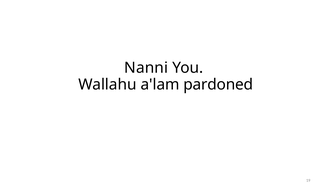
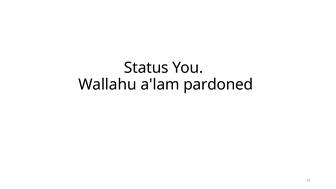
Nanni: Nanni -> Status (146, 68)
